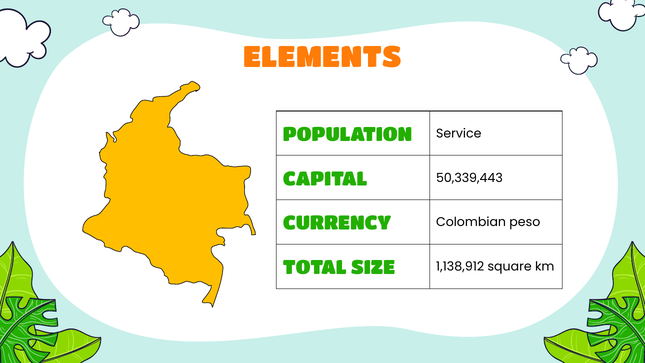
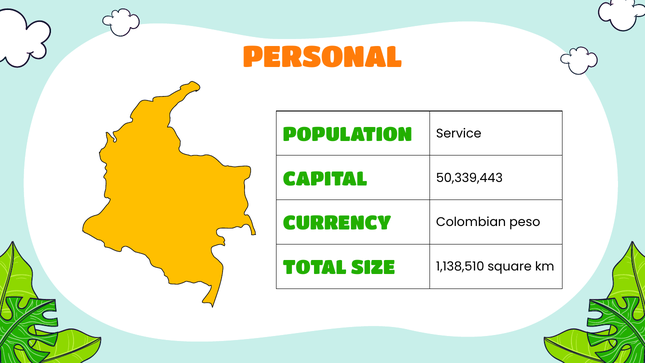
ELEMENTS: ELEMENTS -> PERSONAL (323, 58)
1,138,912: 1,138,912 -> 1,138,510 (460, 267)
